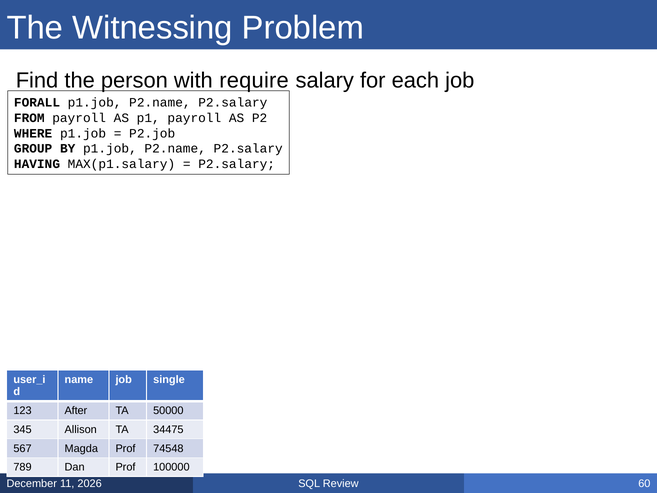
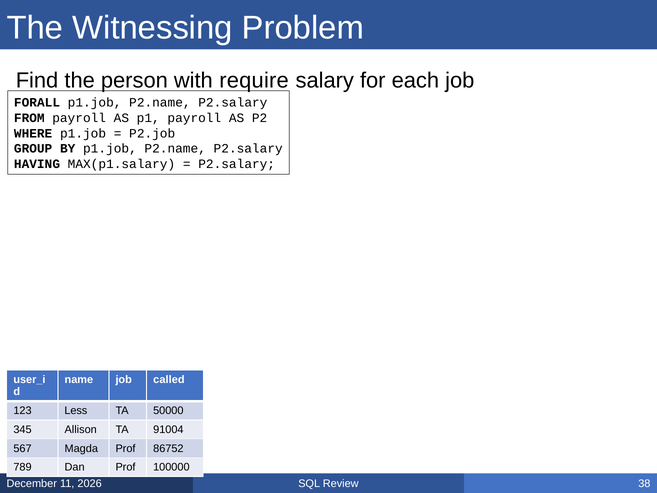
single: single -> called (169, 379)
After: After -> Less (76, 410)
34475: 34475 -> 91004 (168, 429)
74548: 74548 -> 86752 (168, 448)
60: 60 -> 38 (644, 483)
